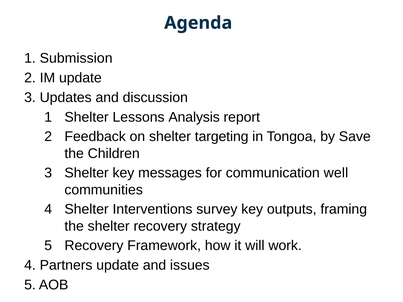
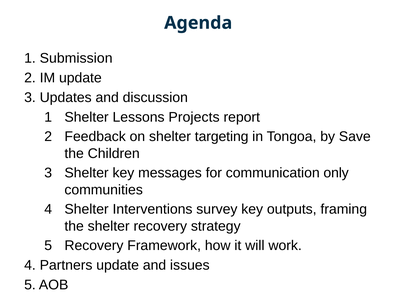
Analysis: Analysis -> Projects (194, 117)
well: well -> only (336, 173)
